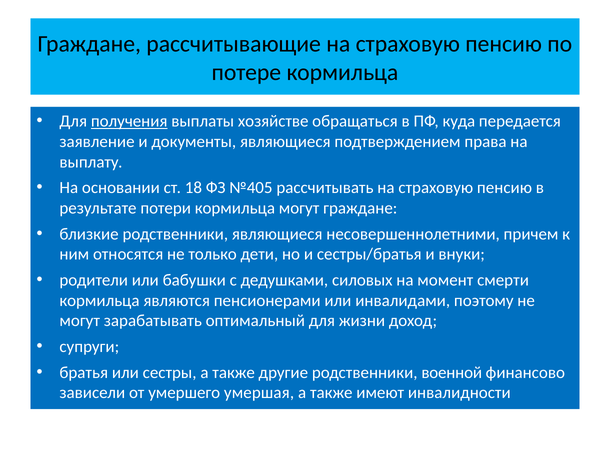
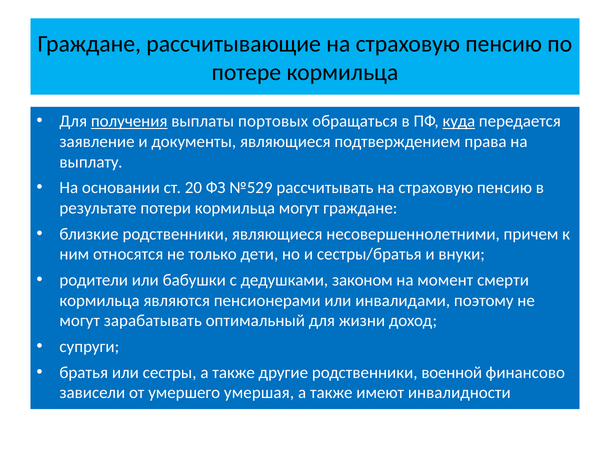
хозяйстве: хозяйстве -> портовых (273, 121)
куда underline: none -> present (459, 121)
18: 18 -> 20 (193, 188)
№405: №405 -> №529 (251, 188)
силовых: силовых -> законом (362, 280)
